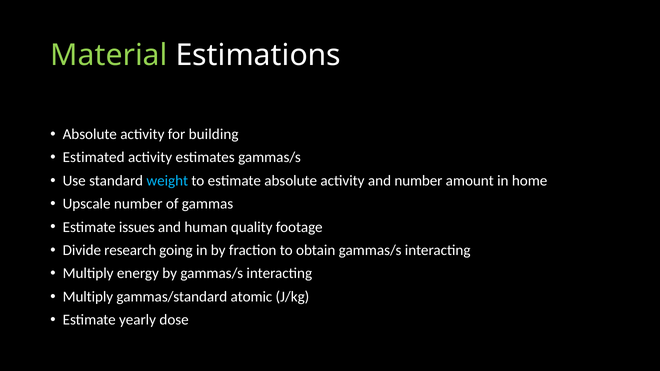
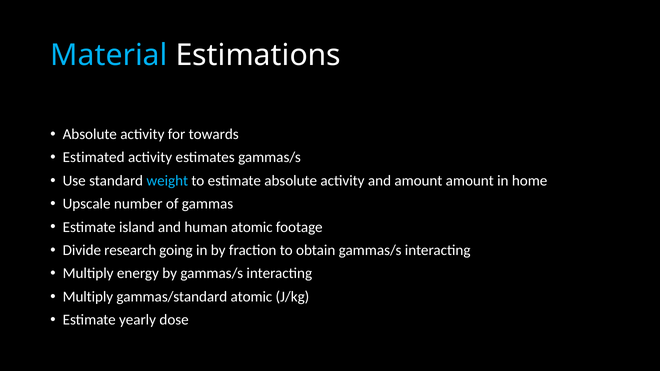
Material colour: light green -> light blue (109, 55)
building: building -> towards (214, 134)
and number: number -> amount (418, 181)
issues: issues -> island (137, 227)
human quality: quality -> atomic (252, 227)
